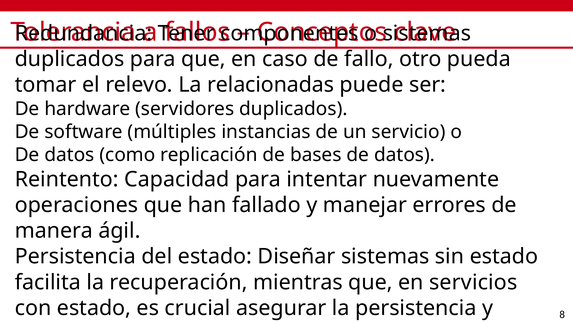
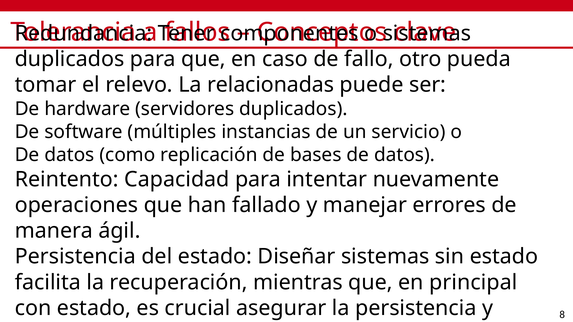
servicios: servicios -> principal (473, 283)
